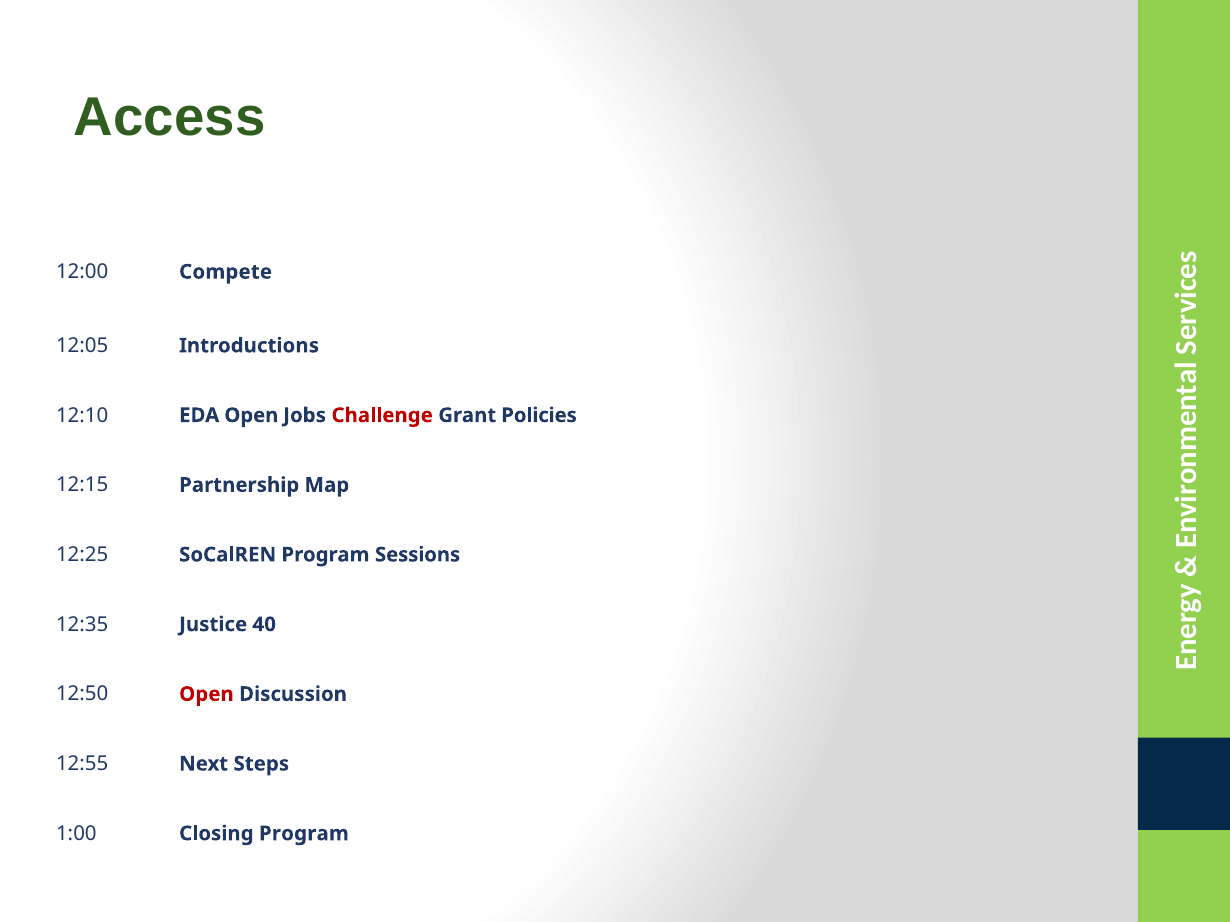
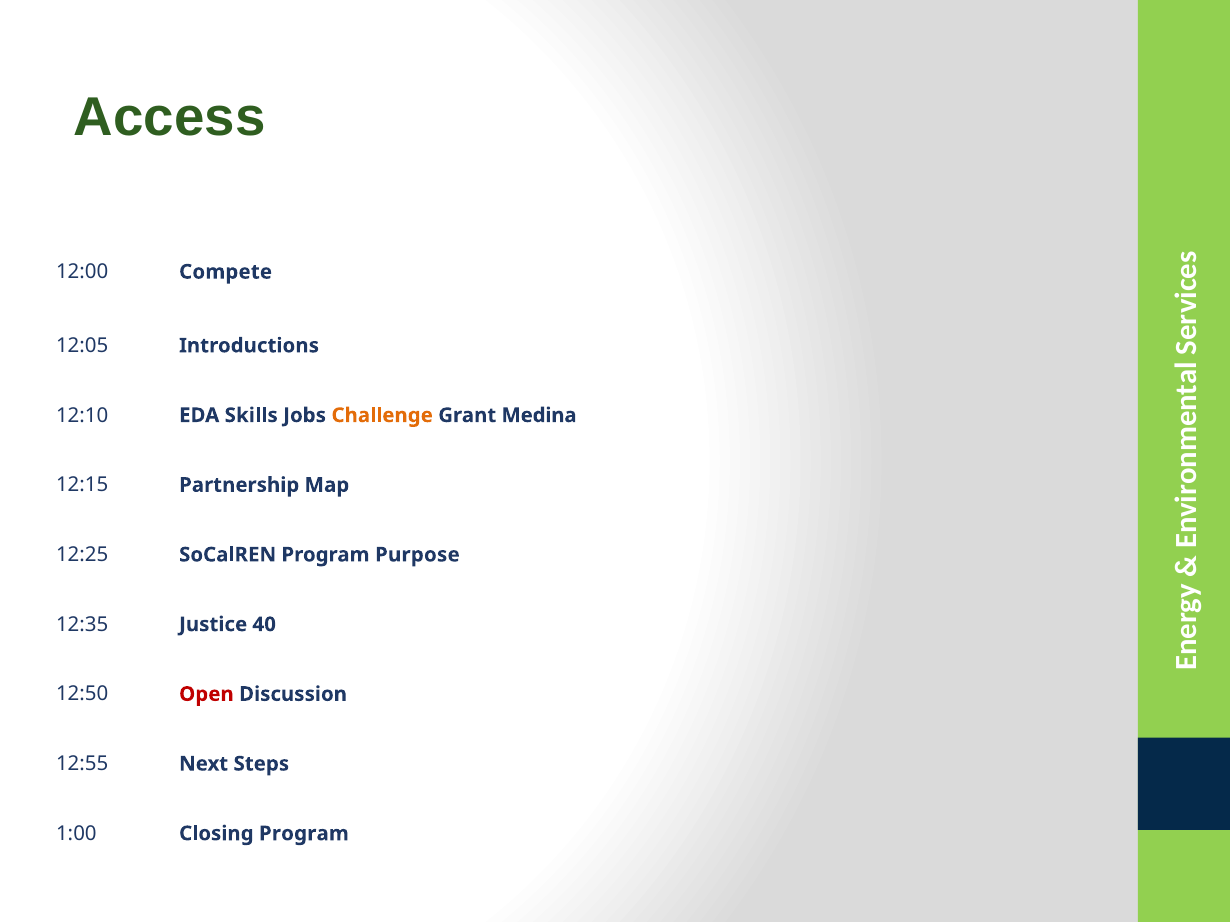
EDA Open: Open -> Skills (251, 416)
Challenge colour: red -> orange (382, 416)
Policies: Policies -> Medina (539, 416)
Sessions: Sessions -> Purpose (417, 555)
